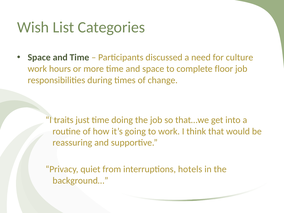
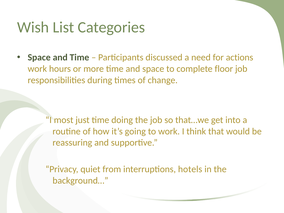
culture: culture -> actions (240, 57)
traits: traits -> most (64, 120)
